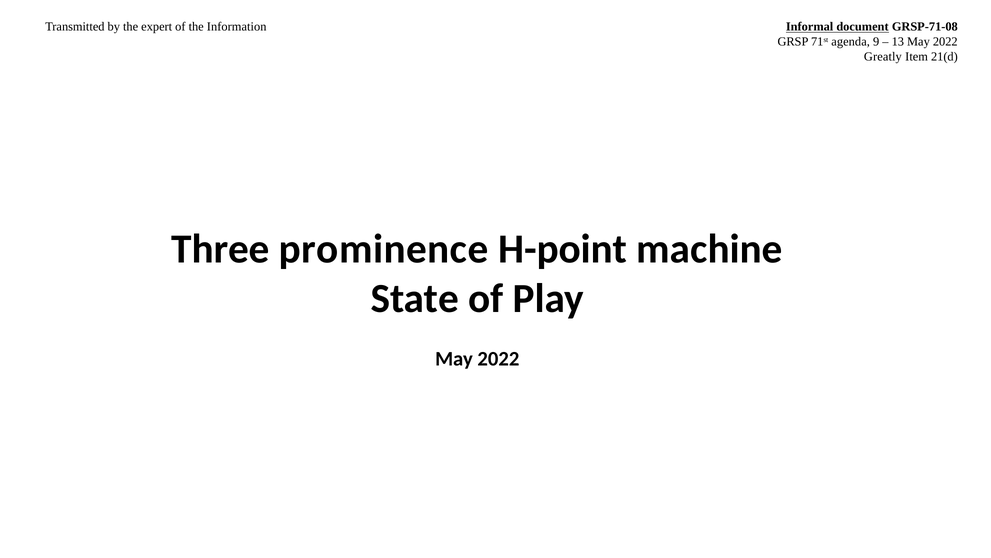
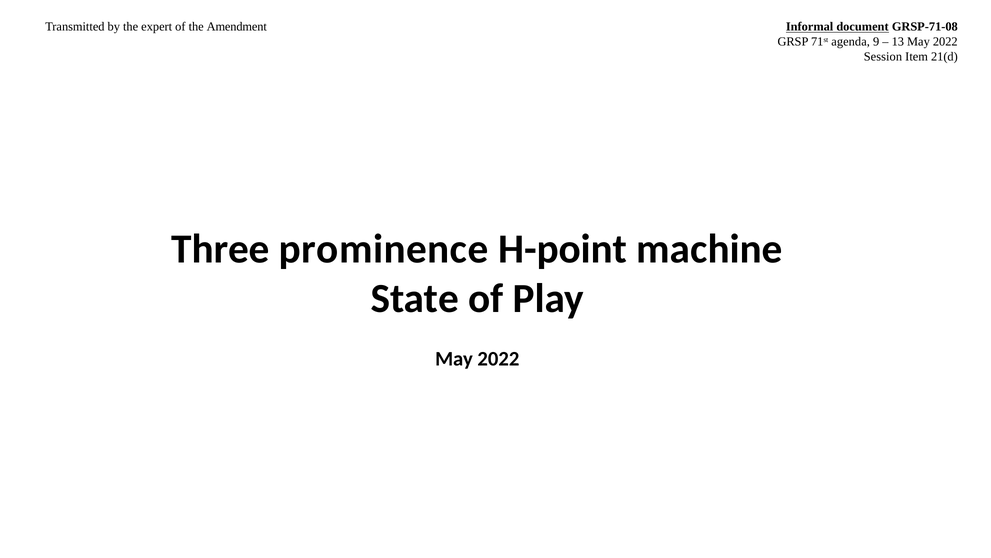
Information: Information -> Amendment (237, 27)
Greatly: Greatly -> Session (883, 56)
